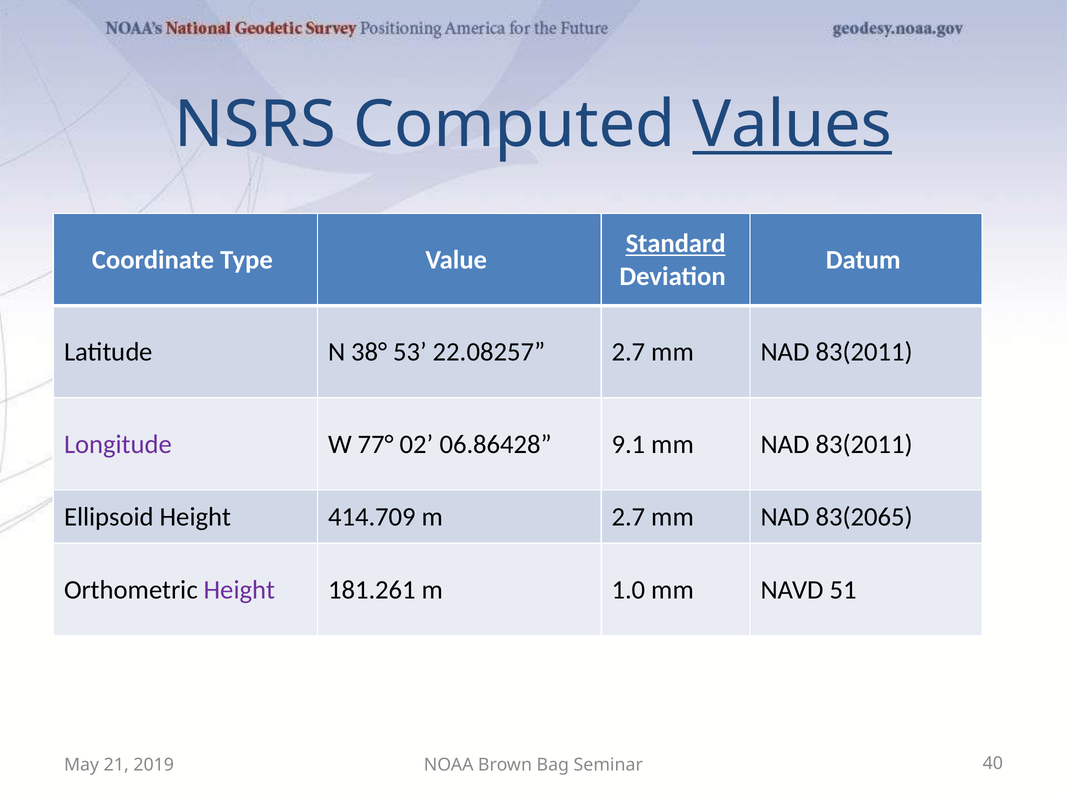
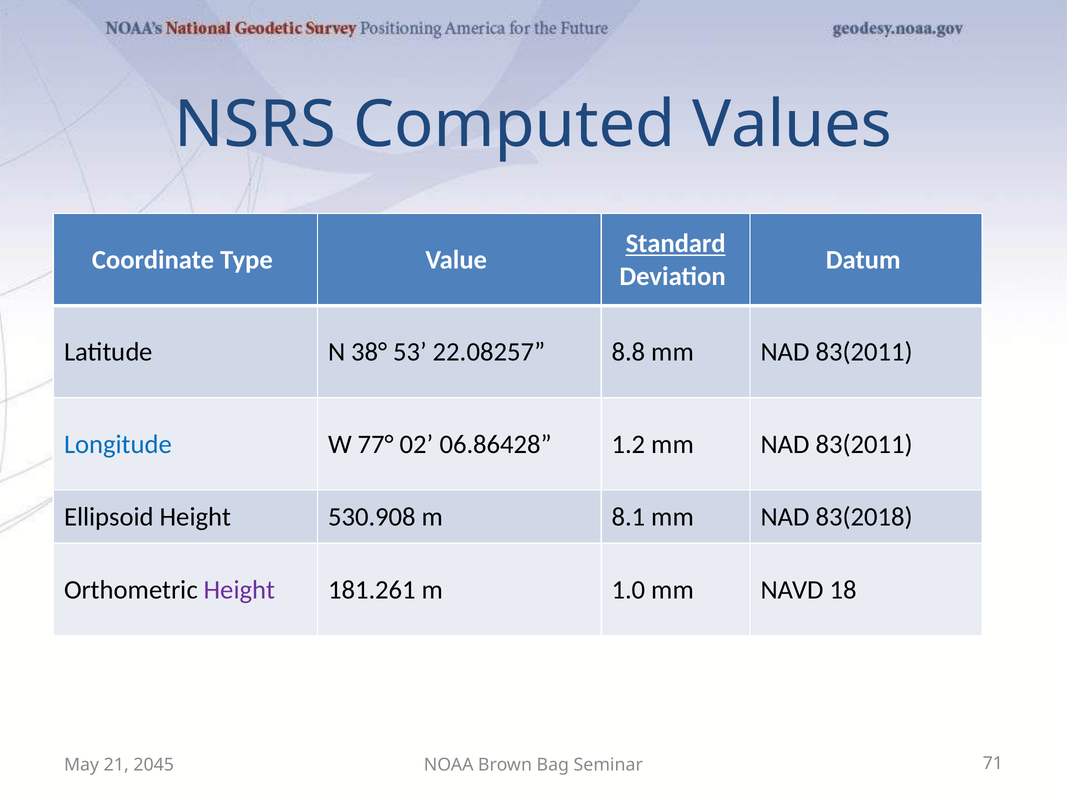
Values underline: present -> none (792, 125)
22.08257 2.7: 2.7 -> 8.8 (629, 352)
Longitude colour: purple -> blue (118, 444)
9.1: 9.1 -> 1.2 (629, 444)
414.709: 414.709 -> 530.908 (372, 517)
m 2.7: 2.7 -> 8.1 (629, 517)
83(2065: 83(2065 -> 83(2018 (864, 517)
51: 51 -> 18 (843, 589)
2019: 2019 -> 2045 (154, 764)
40: 40 -> 71 (993, 763)
